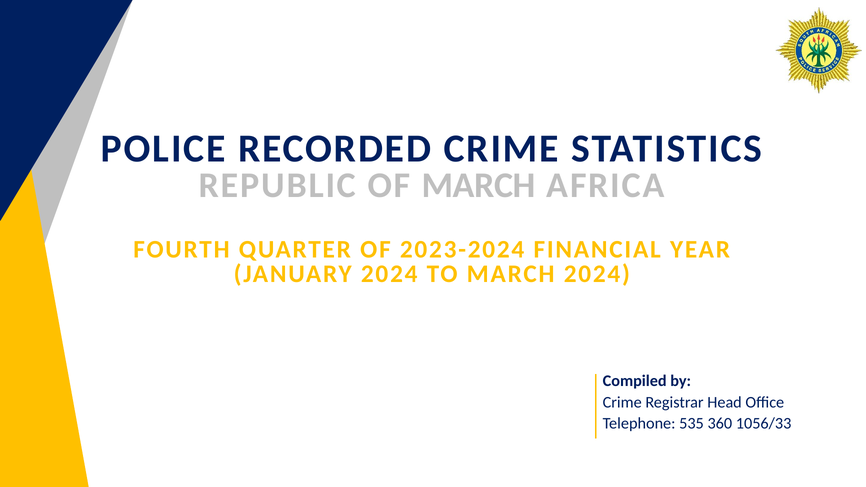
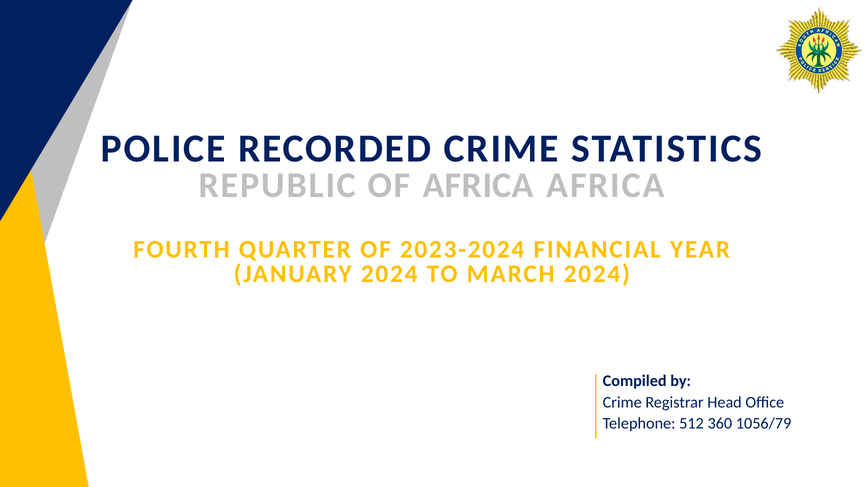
OF MARCH: MARCH -> AFRICA (478, 185)
535: 535 -> 512 (692, 424)
1056/33: 1056/33 -> 1056/79 (764, 424)
